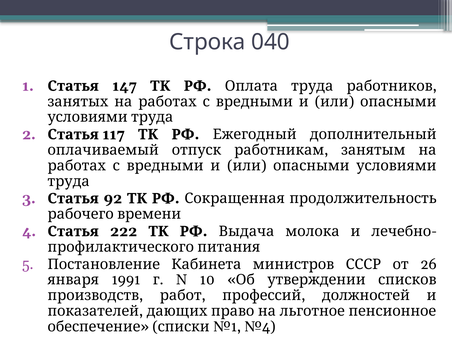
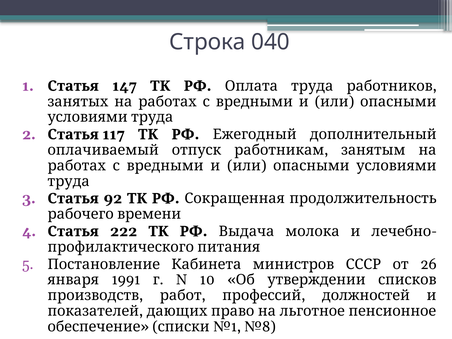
№4: №4 -> №8 (260, 327)
